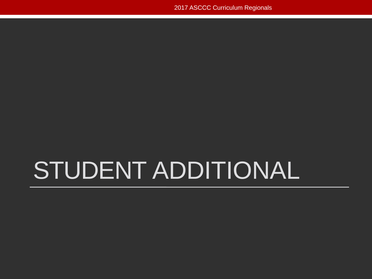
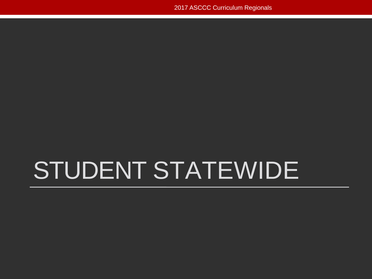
ADDITIONAL: ADDITIONAL -> STATEWIDE (226, 171)
